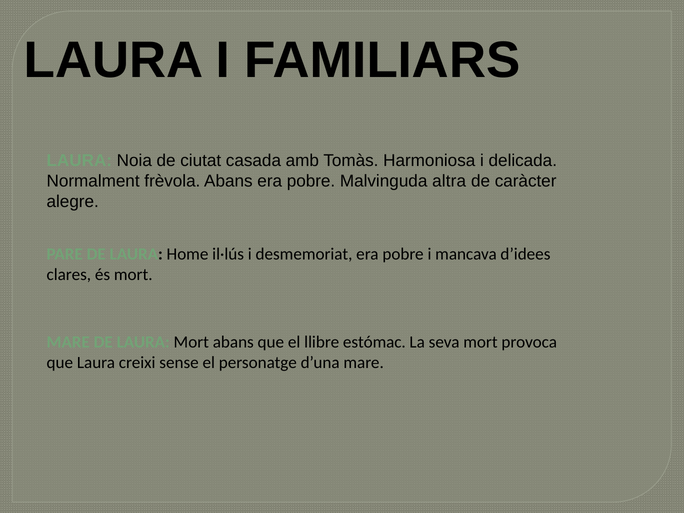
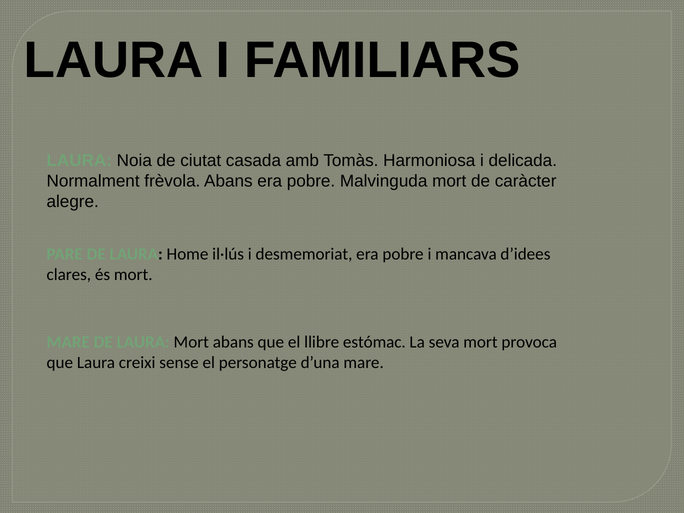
Malvinguda altra: altra -> mort (449, 181)
